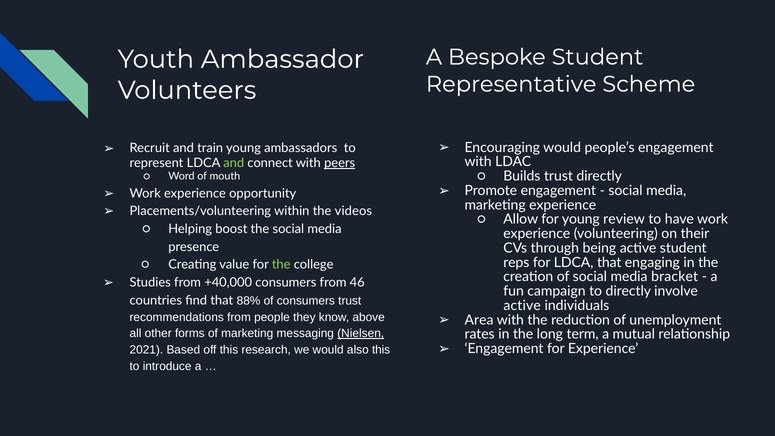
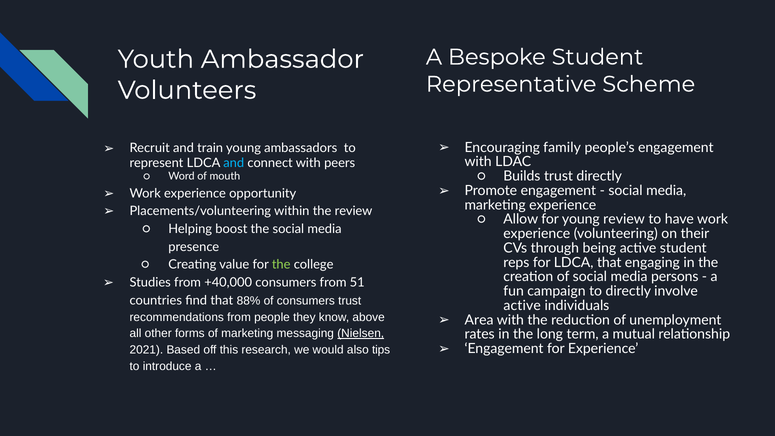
Encouraging would: would -> family (562, 147)
and colour: light green -> light blue (234, 163)
peers underline: present -> none (340, 163)
the videos: videos -> review (354, 211)
bracket: bracket -> persons (675, 277)
46: 46 -> 51 (357, 282)
also this: this -> tips (381, 350)
